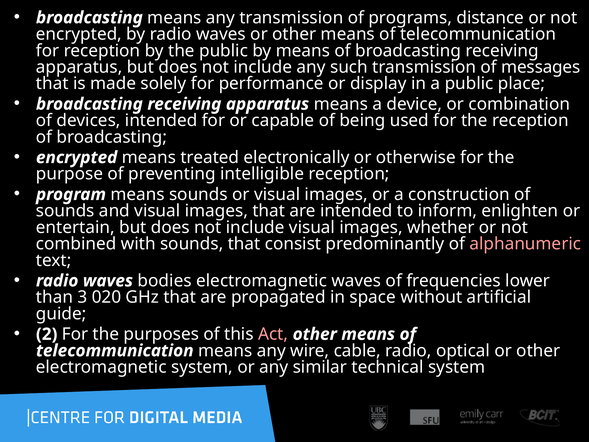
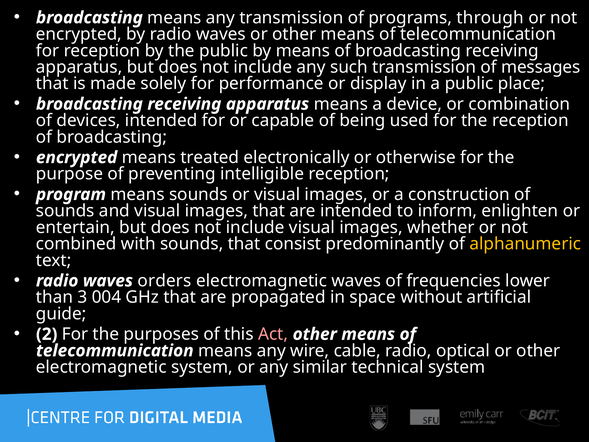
distance: distance -> through (490, 18)
alphanumeric colour: pink -> yellow (525, 244)
bodies: bodies -> orders (165, 281)
020: 020 -> 004 (106, 297)
